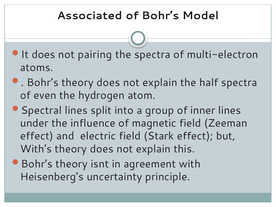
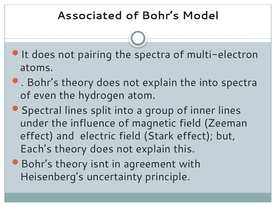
the half: half -> into (209, 82)
With’s: With’s -> Each’s (36, 149)
